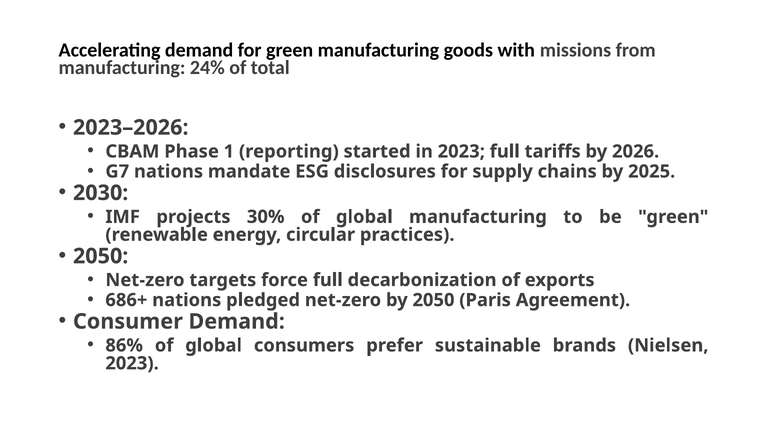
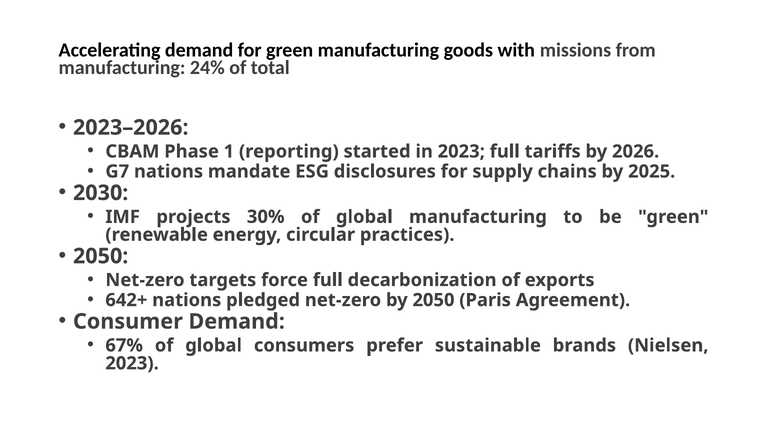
686+: 686+ -> 642+ (126, 300)
86%: 86% -> 67% (124, 345)
